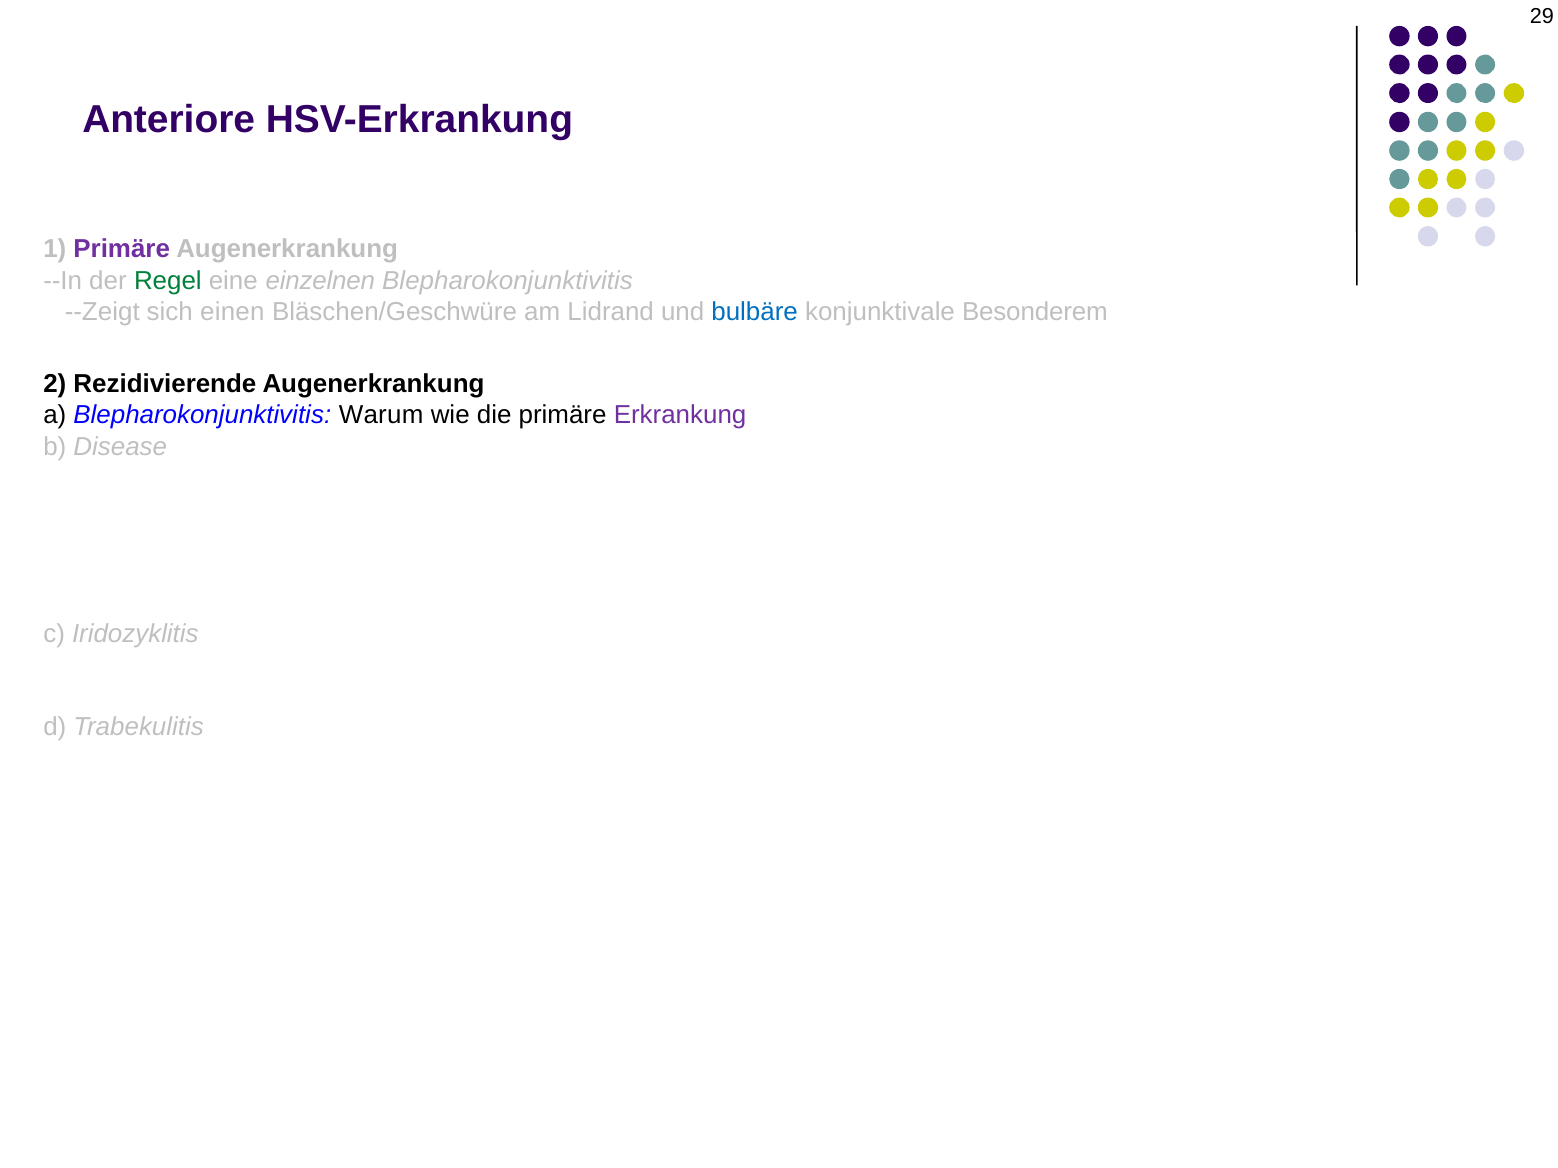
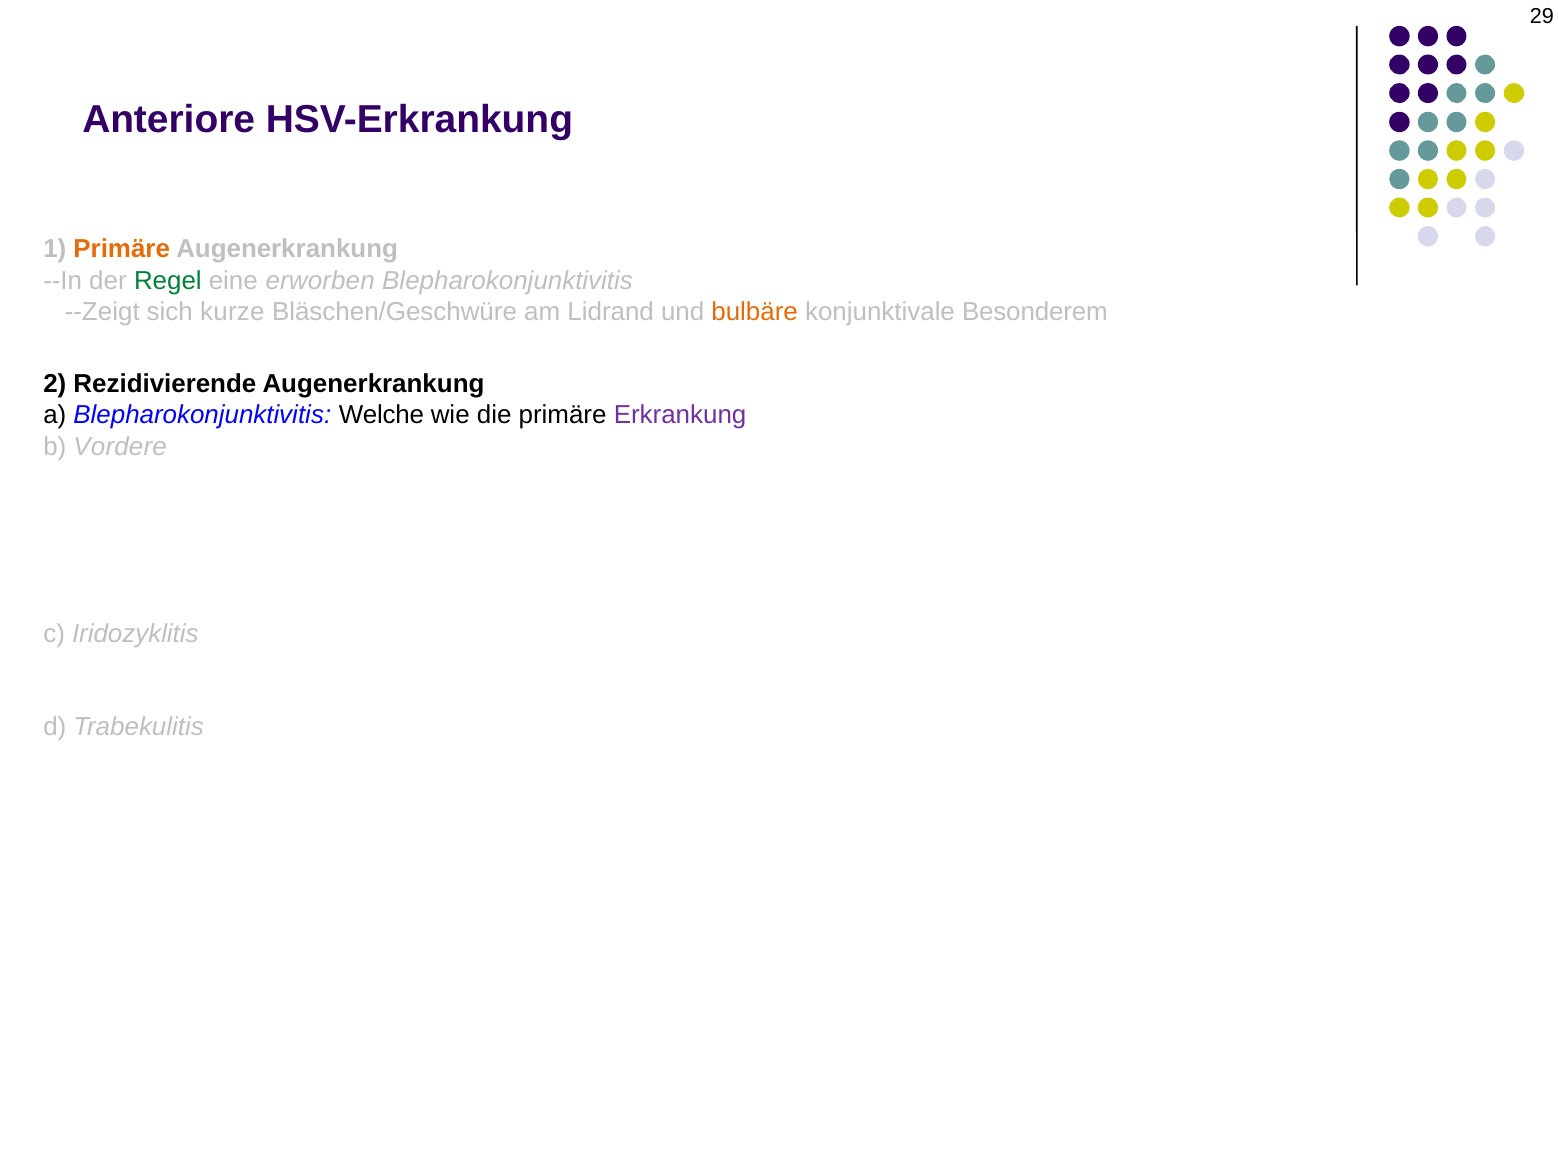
Primäre colour: purple -> orange (122, 249)
einzelnen: einzelnen -> erworben (320, 281)
einen: einen -> kurze (232, 312)
bulbäre colour: blue -> orange (755, 312)
Warum: Warum -> Welche (381, 416)
Disease: Disease -> Vordere (120, 447)
